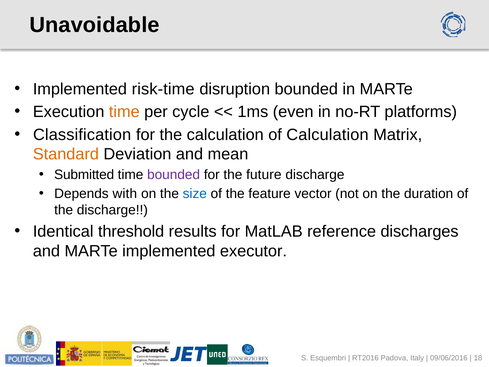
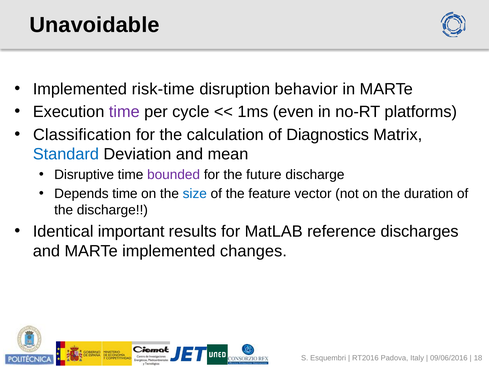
disruption bounded: bounded -> behavior (306, 89)
time colour: orange -> purple (124, 112)
of Calculation: Calculation -> Diagnostics (328, 135)
Standard colour: orange -> blue (66, 154)
Submitted: Submitted -> Disruptive (84, 175)
Depends with: with -> time (125, 194)
threshold: threshold -> important (131, 231)
executor: executor -> changes (253, 251)
